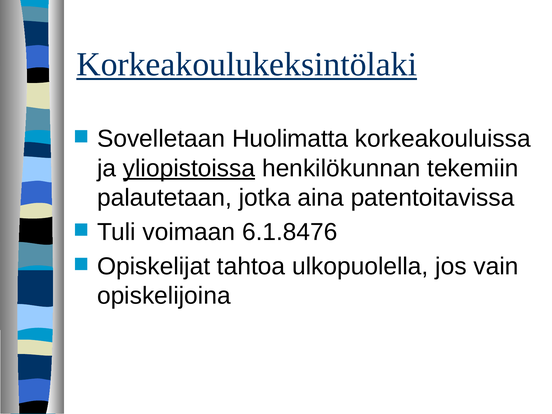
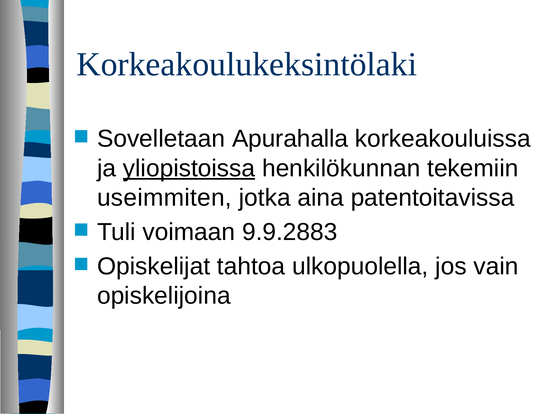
Korkeakoulukeksintölaki underline: present -> none (247, 64)
Huolimatta: Huolimatta -> Apurahalla (290, 139)
palautetaan: palautetaan -> useimmiten (164, 198)
6.1.8476: 6.1.8476 -> 9.9.2883 (290, 232)
